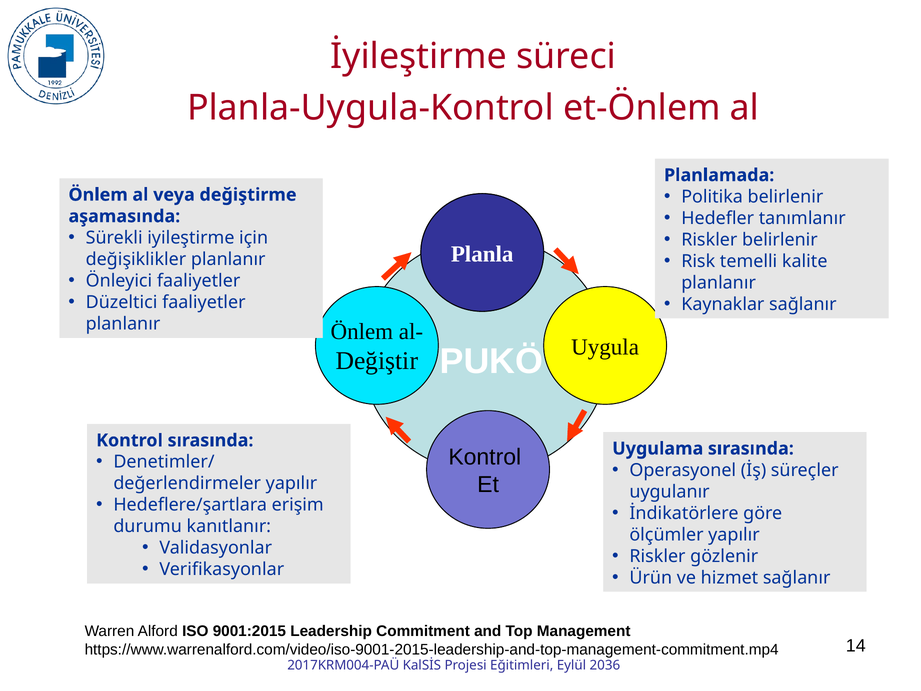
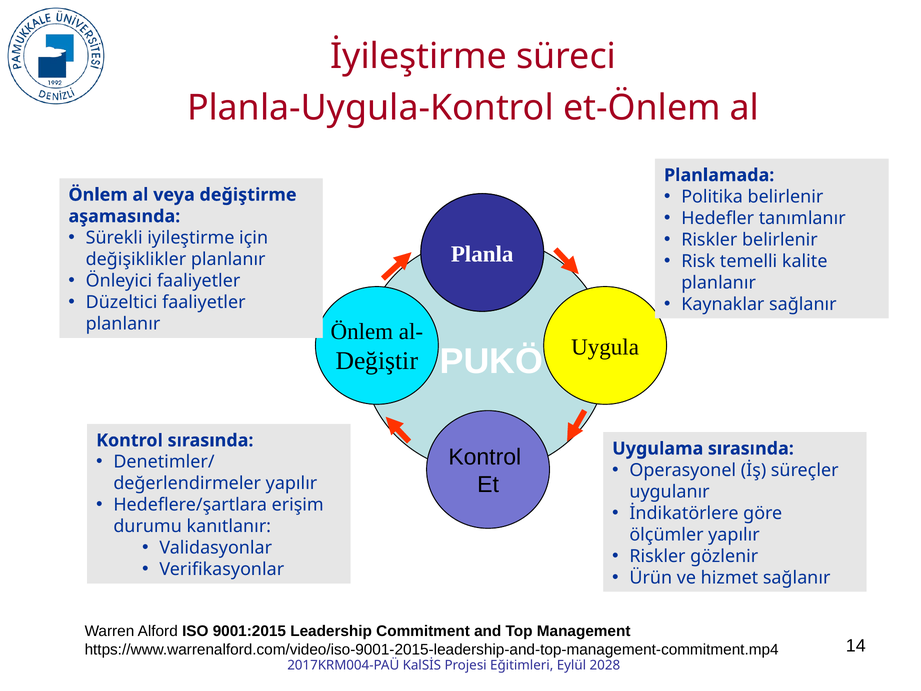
2036: 2036 -> 2028 (605, 665)
